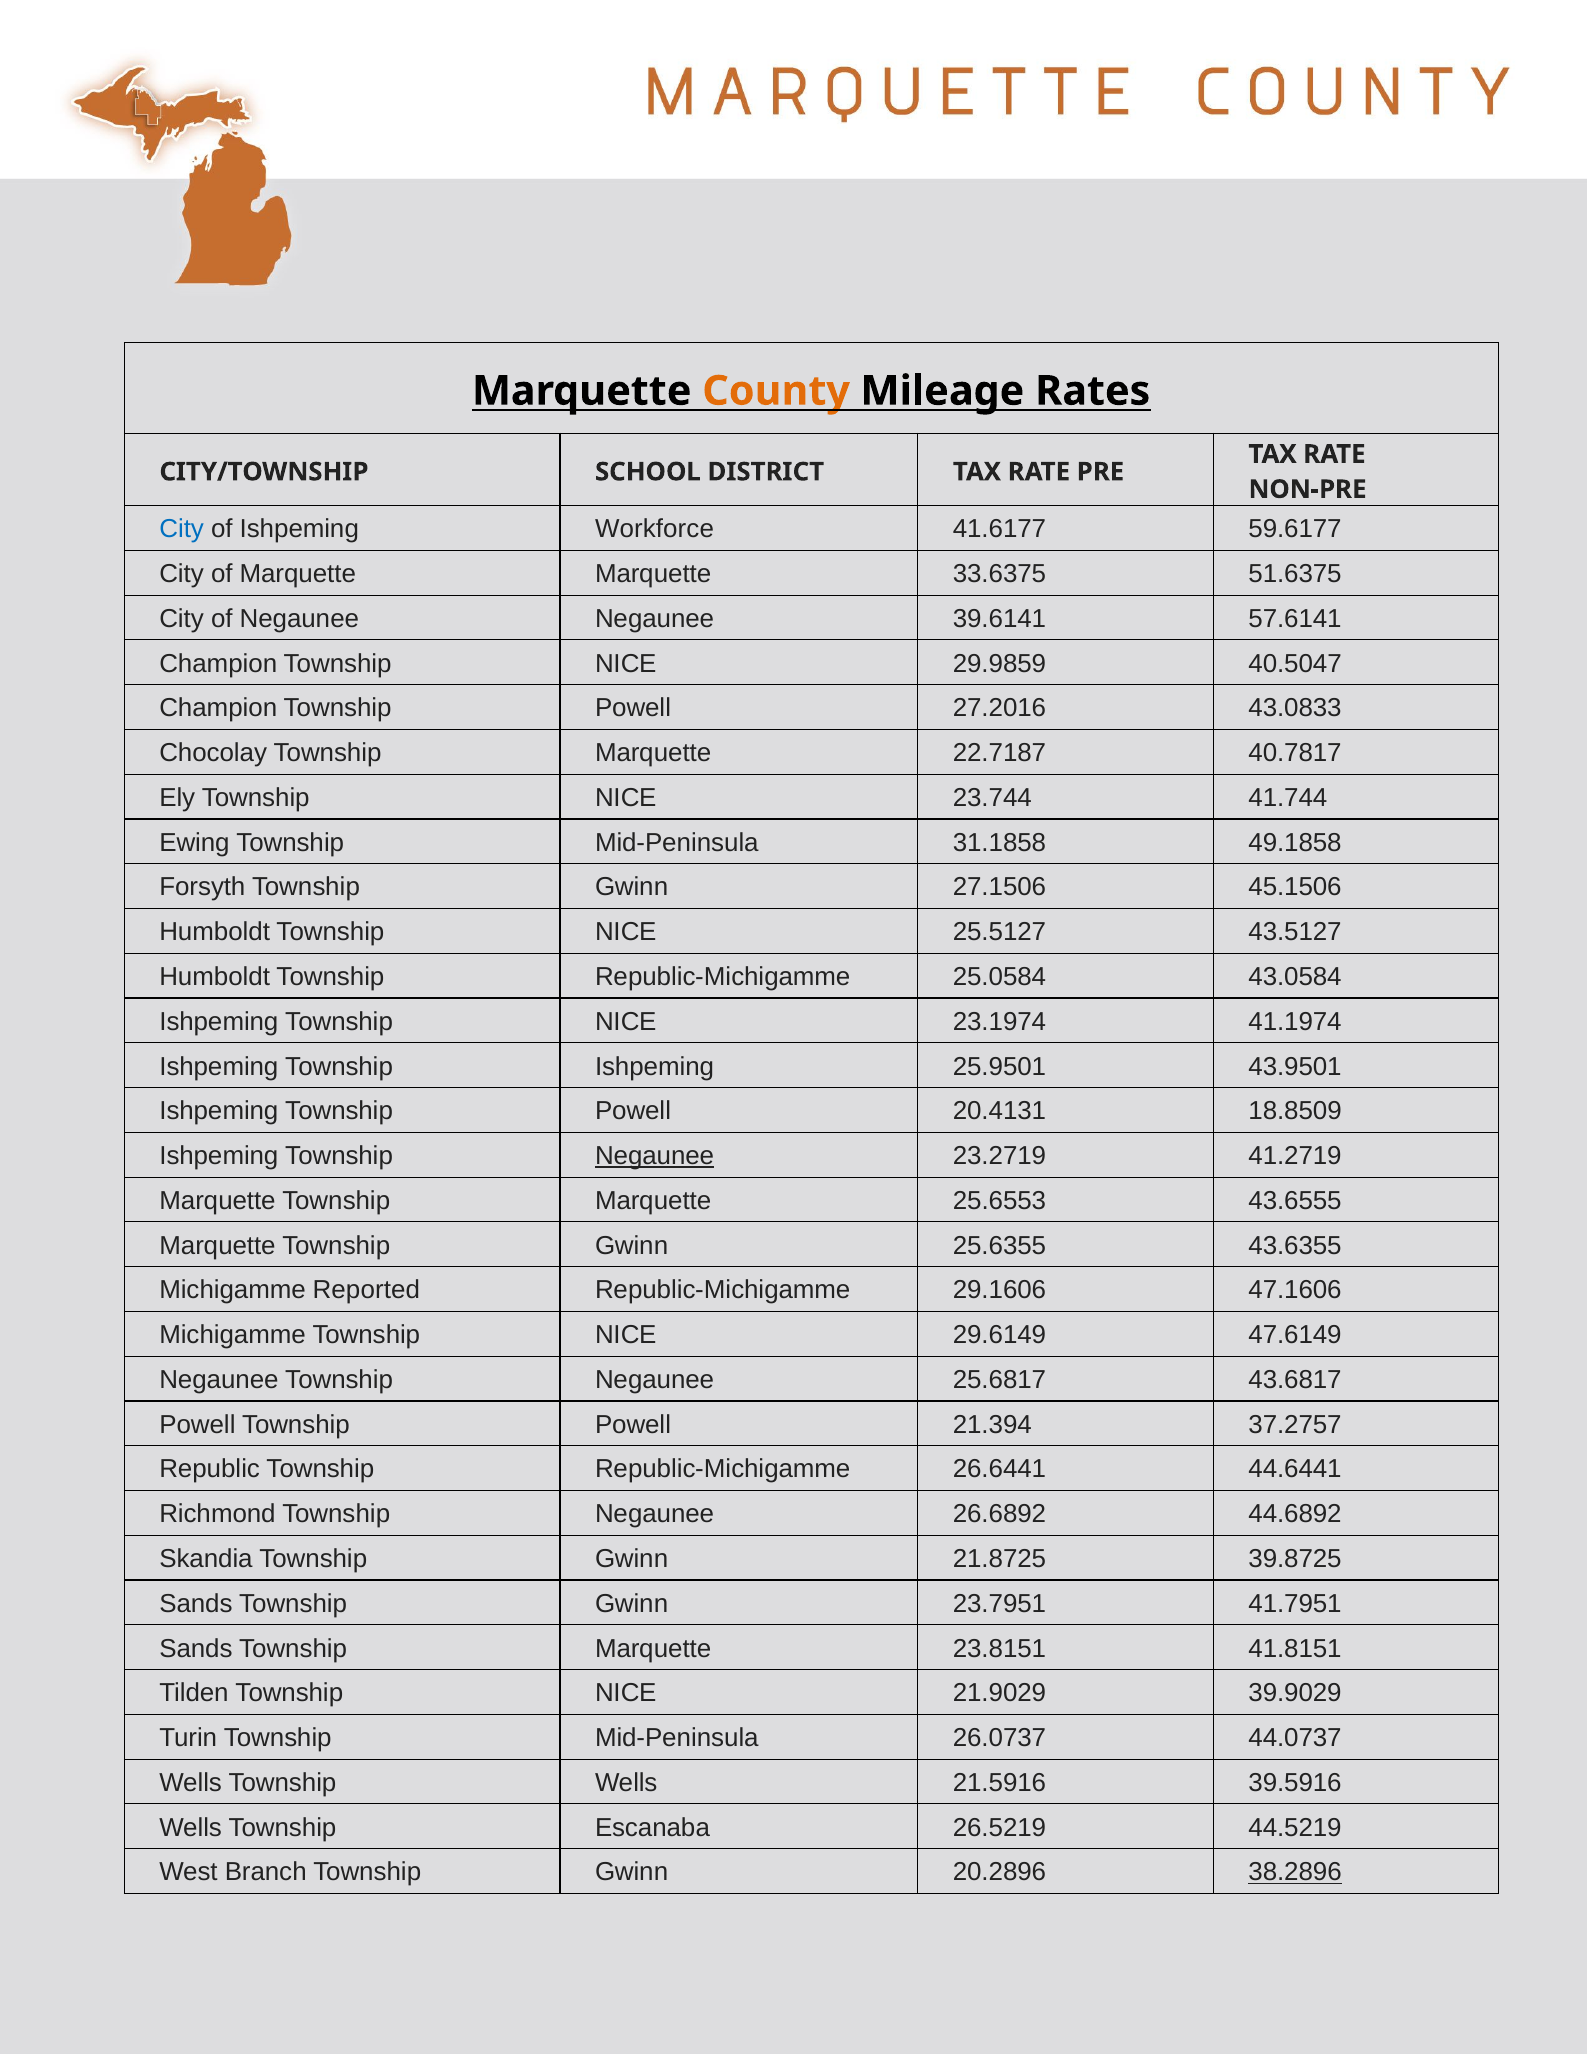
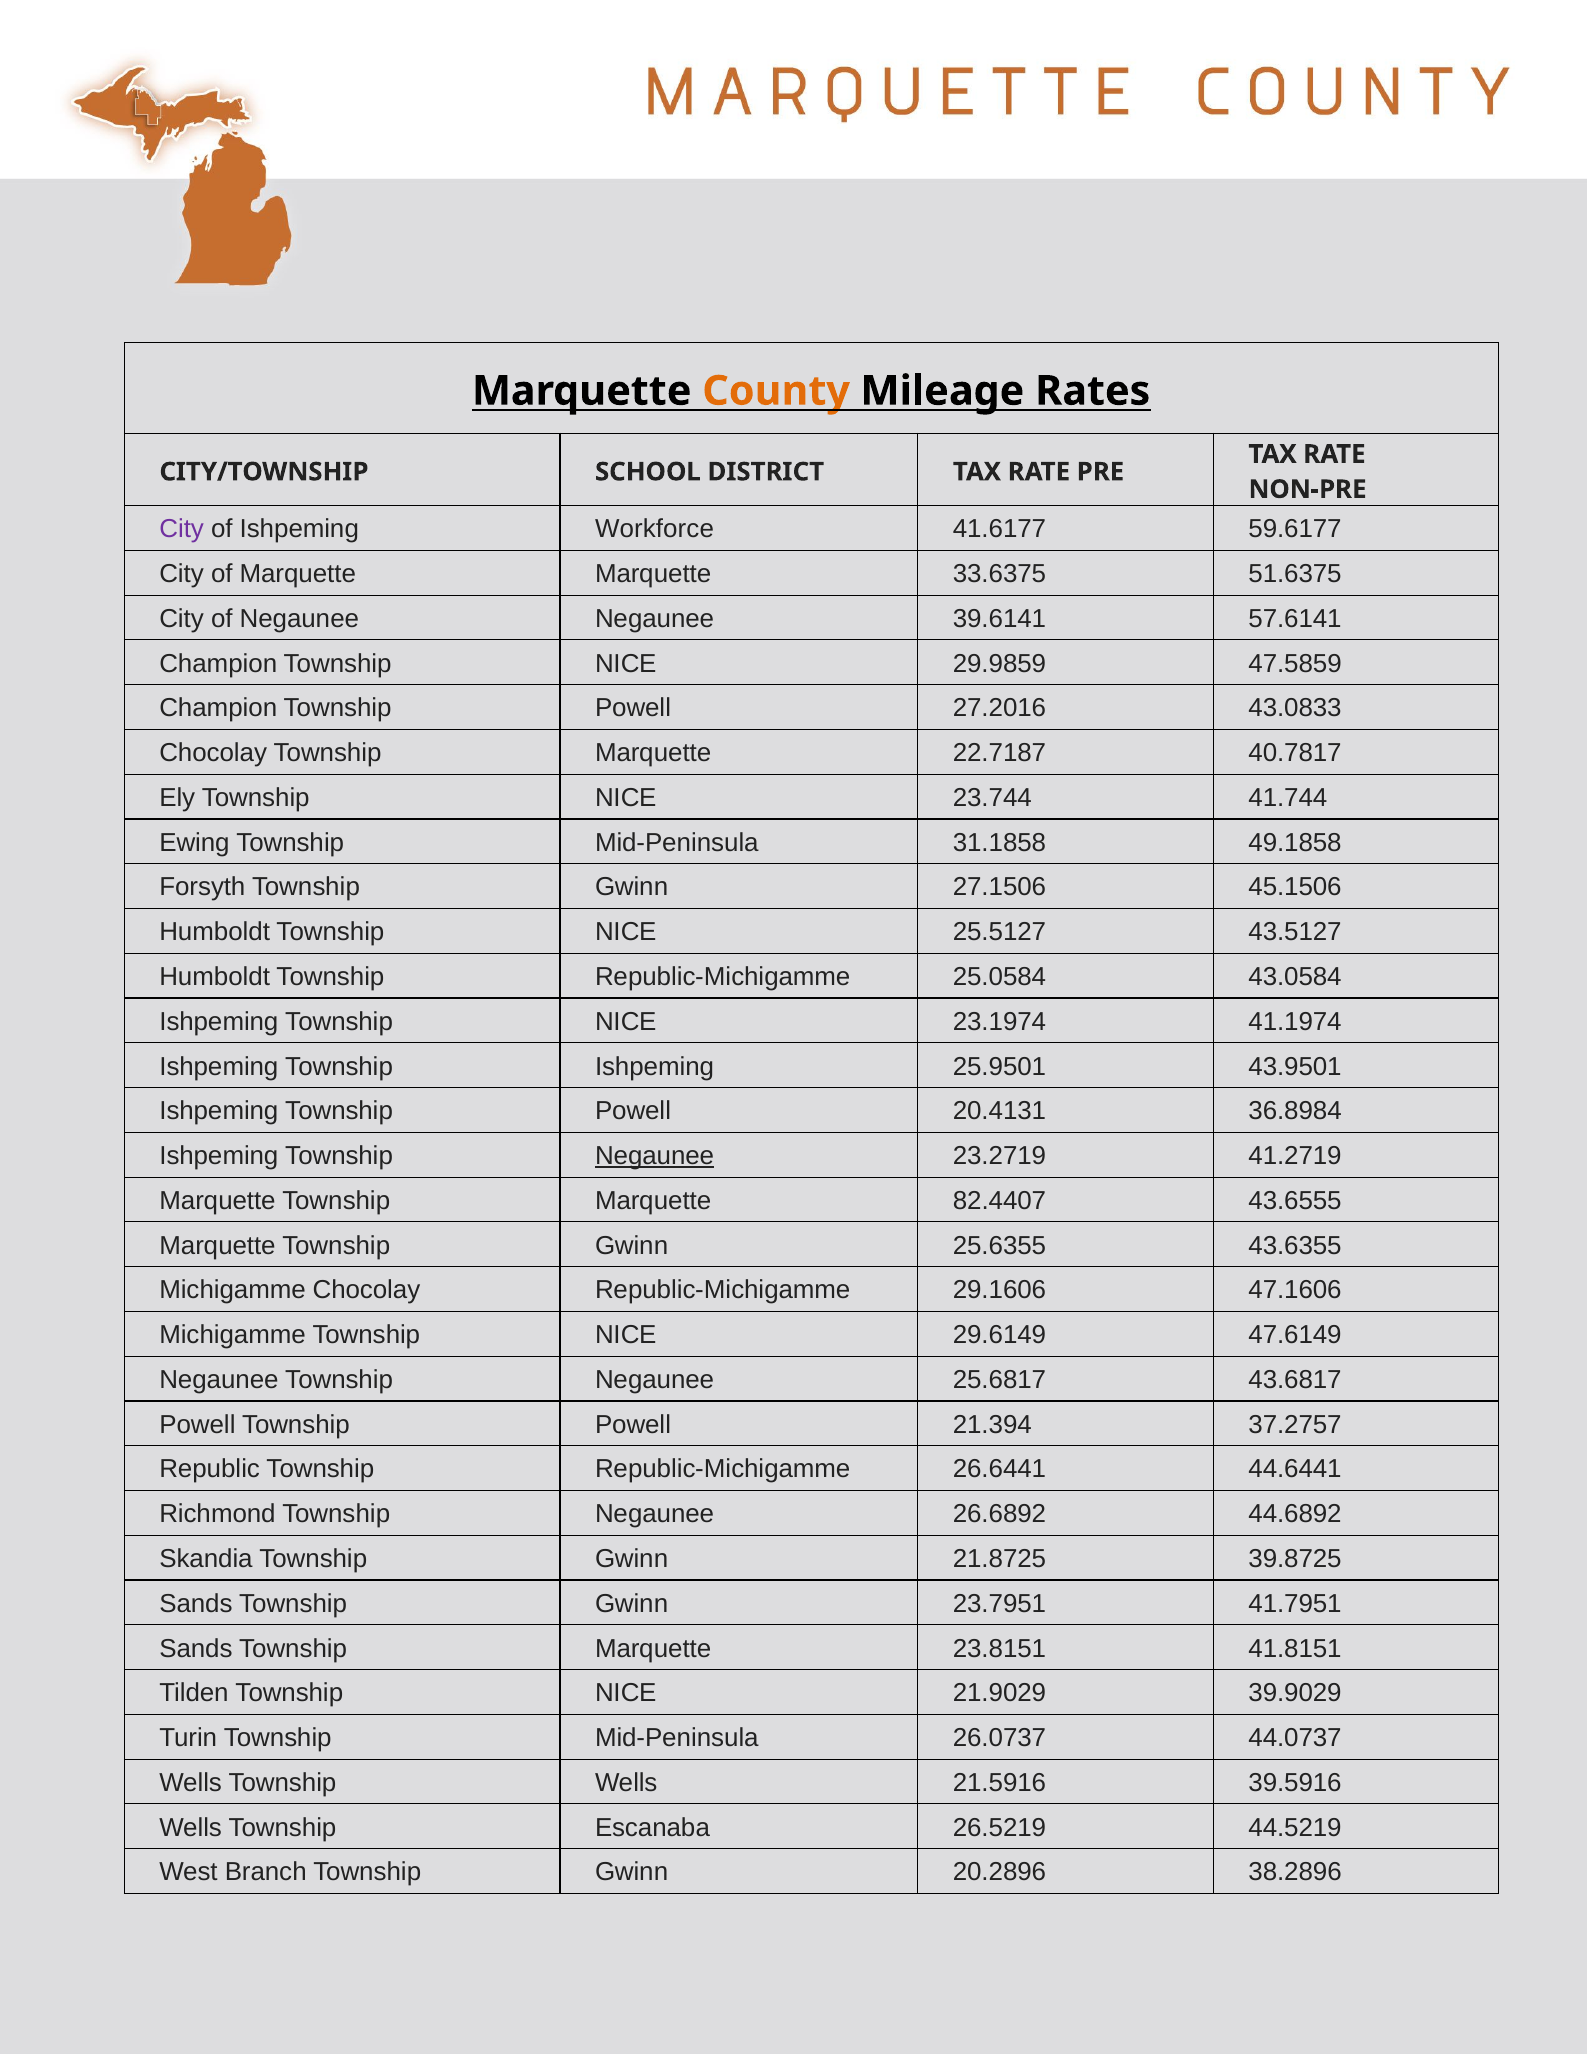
City colour: blue -> purple (182, 529)
40.5047: 40.5047 -> 47.5859 (1295, 663)
18.8509: 18.8509 -> 36.8984 (1295, 1111)
25.6553: 25.6553 -> 82.4407 (1000, 1201)
Michigamme Reported: Reported -> Chocolay (366, 1290)
38.2896 underline: present -> none (1295, 1872)
